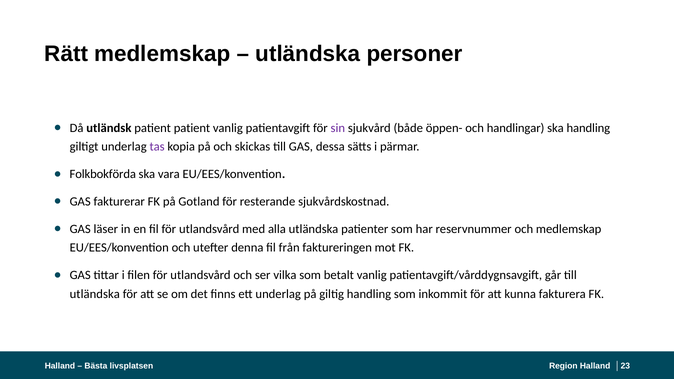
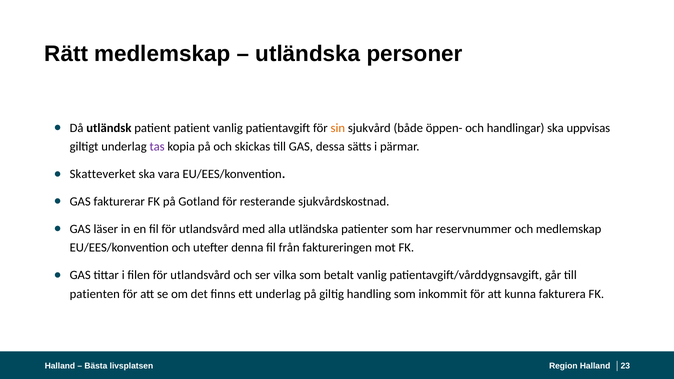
sin colour: purple -> orange (338, 128)
ska handling: handling -> uppvisas (588, 128)
Folkbokförda: Folkbokförda -> Skatteverket (103, 174)
utländska: utländska -> patienten (95, 294)
